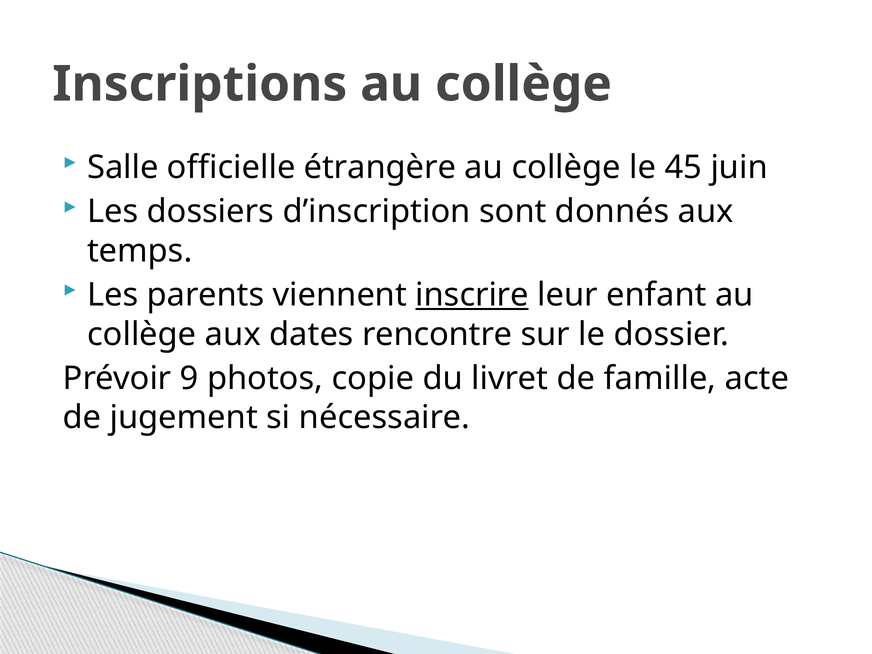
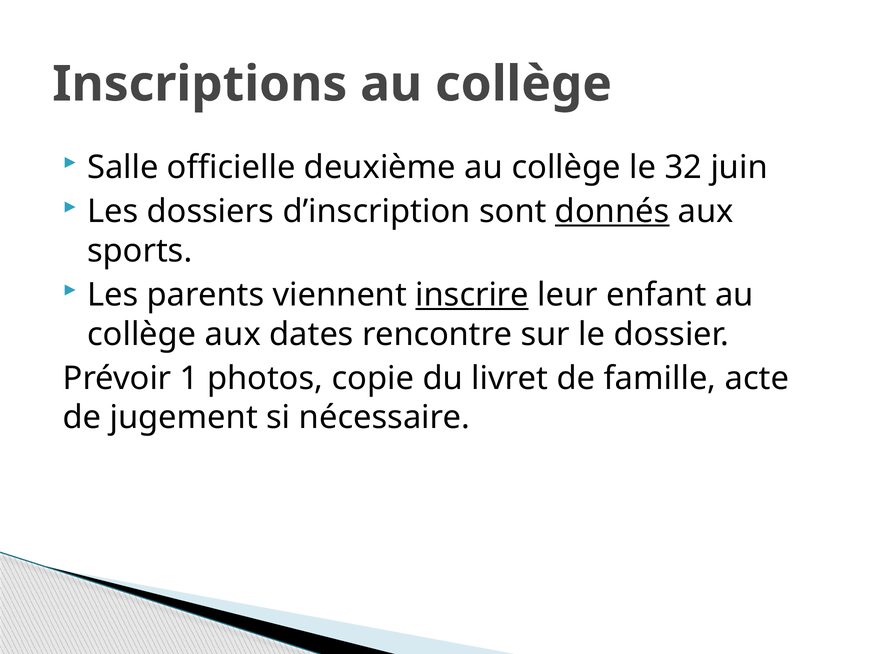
étrangère: étrangère -> deuxième (380, 168)
45: 45 -> 32 (683, 168)
donnés underline: none -> present (612, 212)
temps: temps -> sports (140, 251)
9: 9 -> 1 (189, 378)
